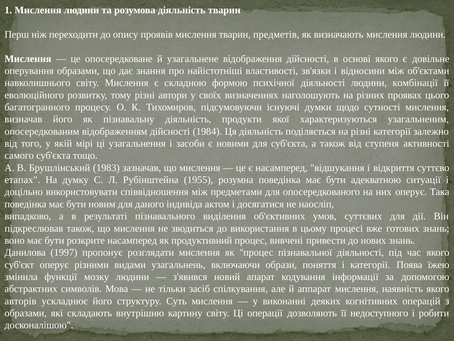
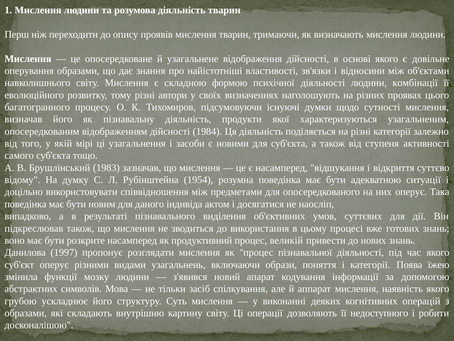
предметів: предметів -> тримаючи (276, 34)
етапах: етапах -> відому (22, 180)
1955: 1955 -> 1954 (198, 180)
вивчені: вивчені -> великій (286, 240)
авторів: авторів -> грубою (21, 301)
